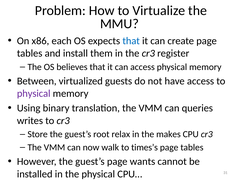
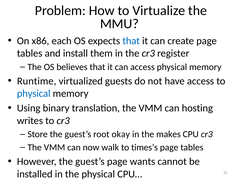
Between: Between -> Runtime (37, 81)
physical colour: purple -> blue (34, 94)
queries: queries -> hosting (197, 108)
relax: relax -> okay (121, 135)
